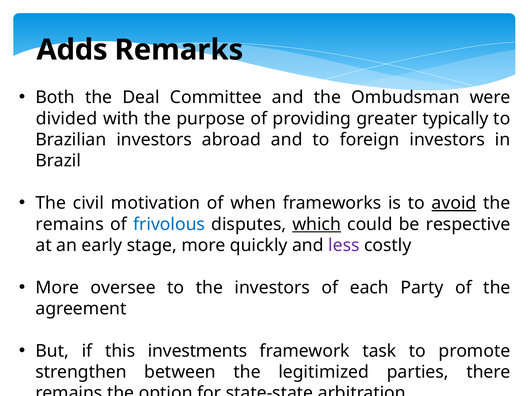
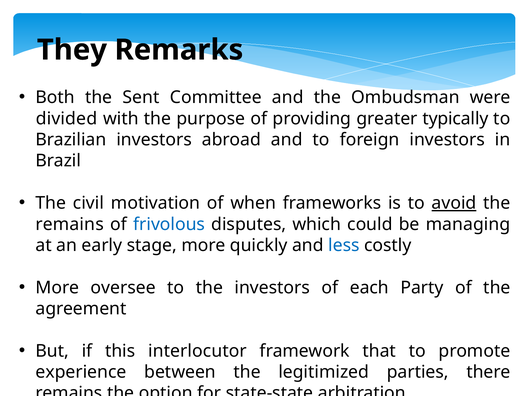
Adds: Adds -> They (72, 50)
Deal: Deal -> Sent (141, 97)
which underline: present -> none (317, 224)
respective: respective -> managing (468, 224)
less colour: purple -> blue (344, 245)
investments: investments -> interlocutor (197, 351)
task: task -> that (379, 351)
strengthen: strengthen -> experience (81, 372)
